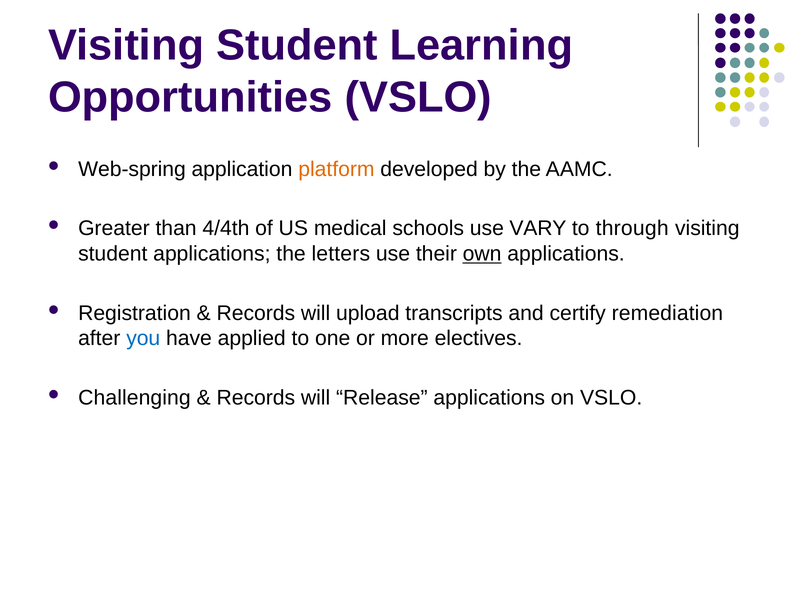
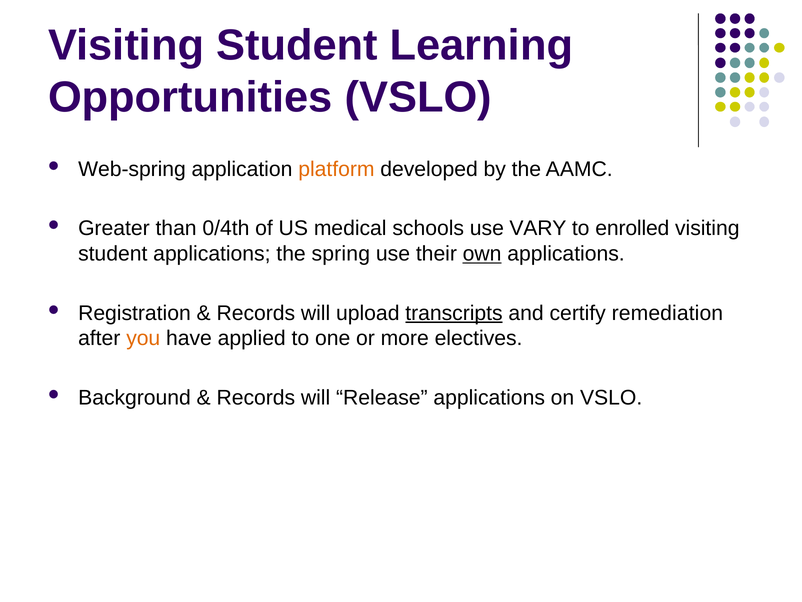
4/4th: 4/4th -> 0/4th (226, 228)
through: through -> enrolled (632, 228)
letters: letters -> spring (341, 254)
transcripts underline: none -> present (454, 313)
you colour: blue -> orange (143, 338)
Challenging: Challenging -> Background (135, 397)
